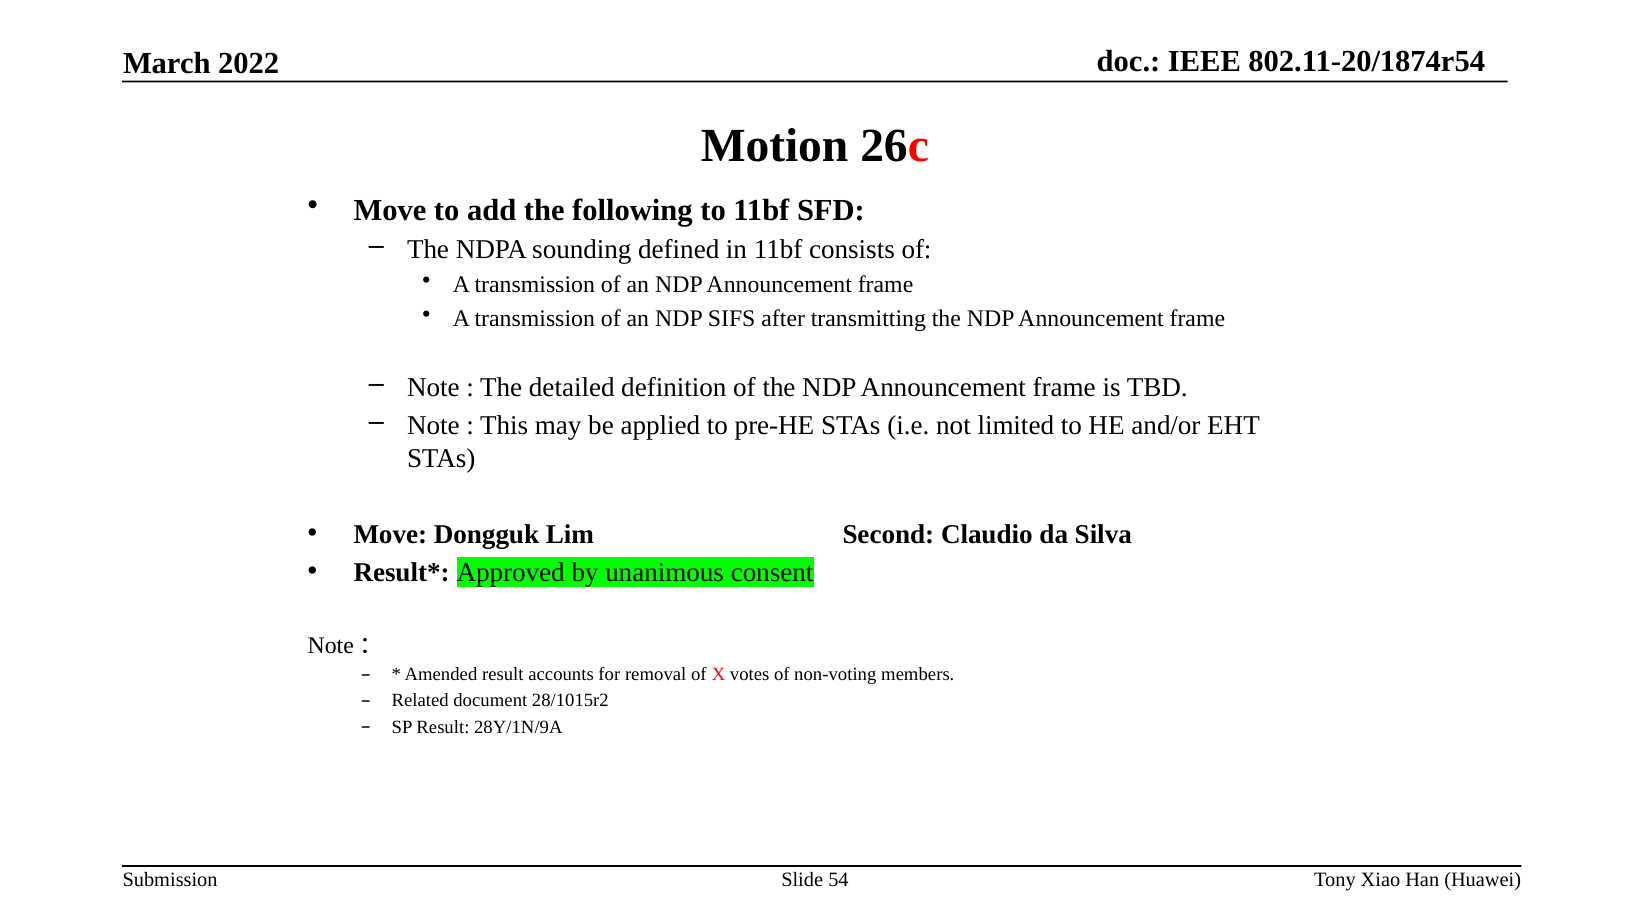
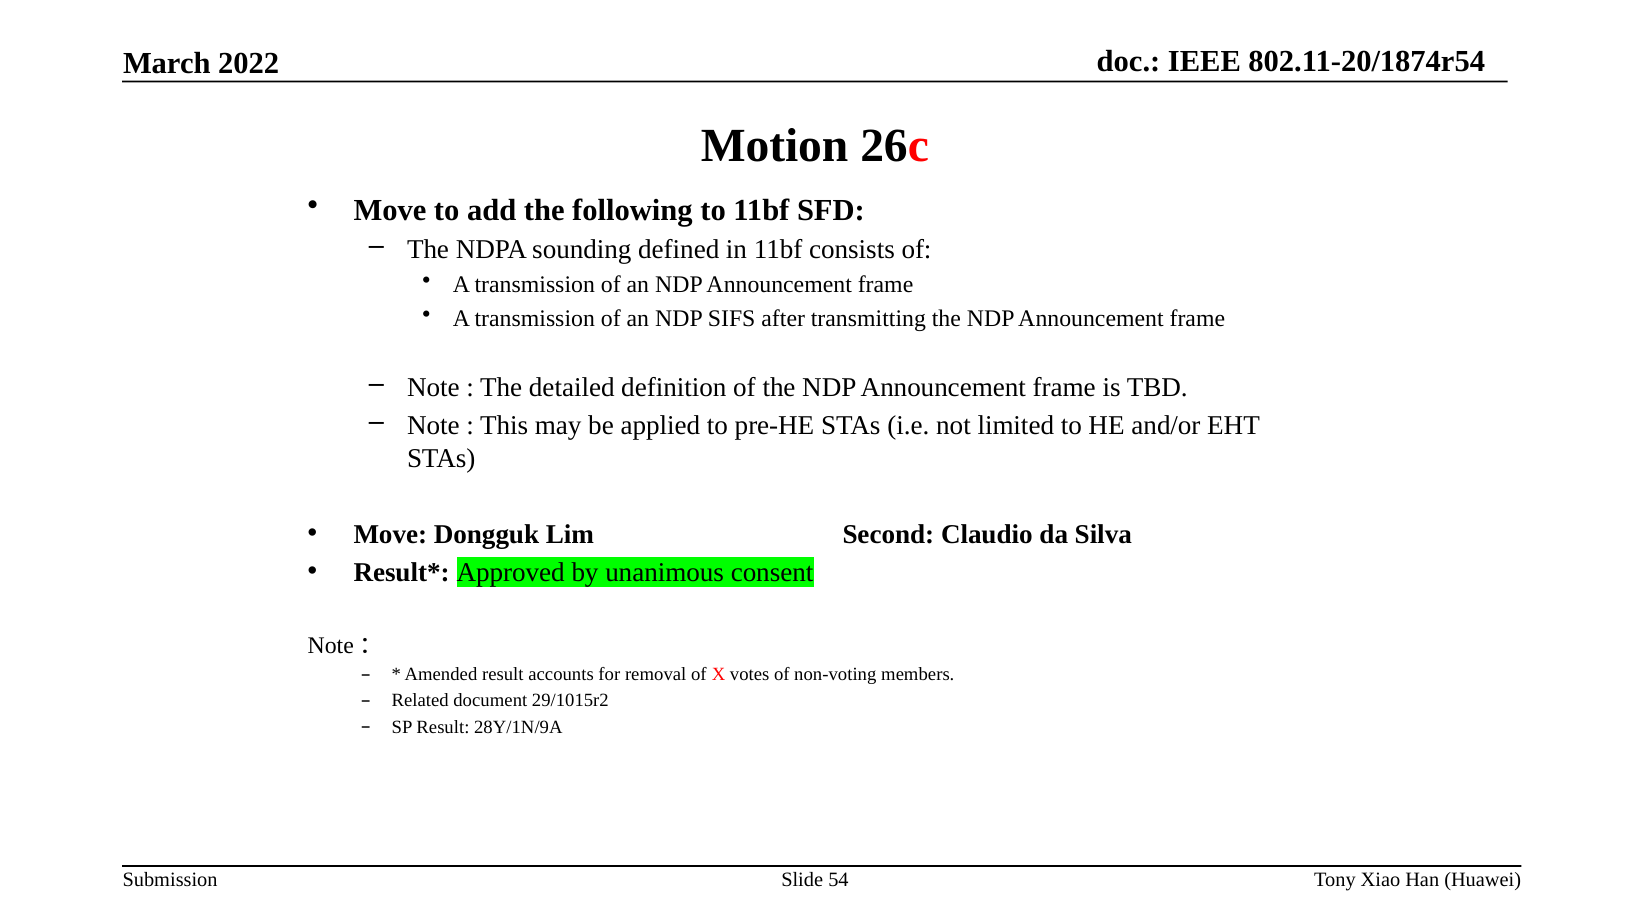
28/1015r2: 28/1015r2 -> 29/1015r2 (570, 701)
